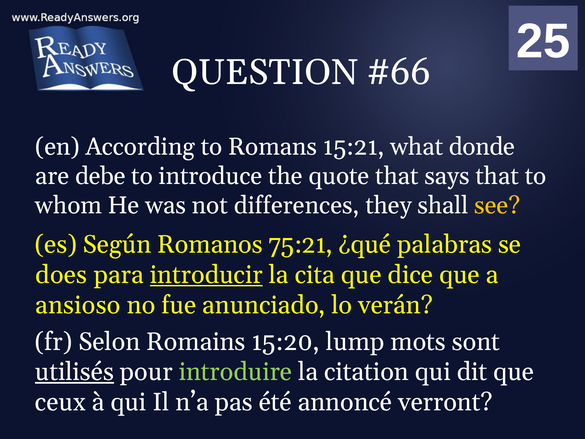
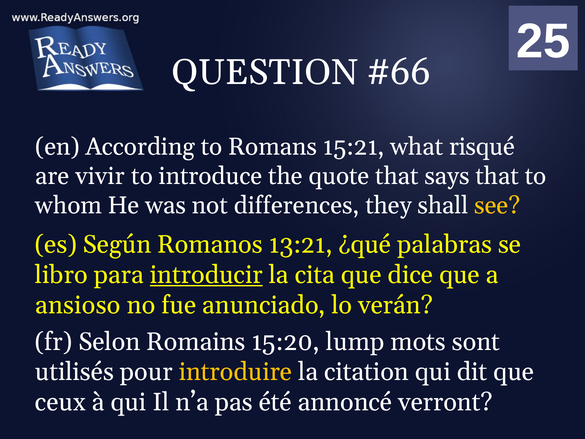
donde: donde -> risqué (482, 147)
debe: debe -> vivir (100, 176)
75:21: 75:21 -> 13:21 (301, 244)
does: does -> libro (61, 275)
utilisés underline: present -> none (74, 372)
introduire colour: light green -> yellow (235, 372)
